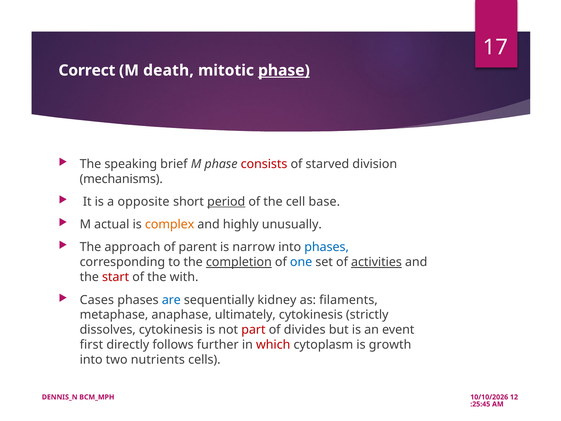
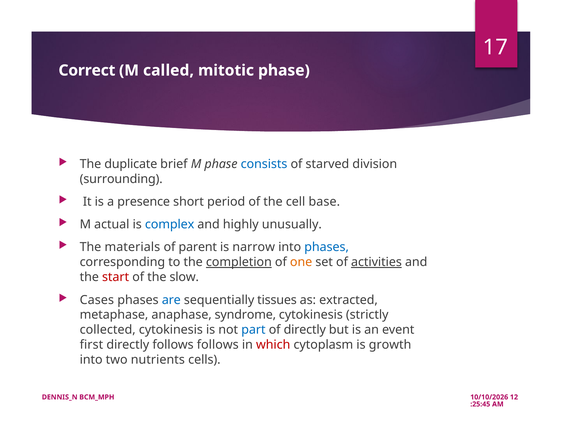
death: death -> called (168, 70)
phase underline: present -> none (284, 70)
speaking: speaking -> duplicate (131, 164)
consists colour: red -> blue (264, 164)
mechanisms: mechanisms -> surrounding (121, 179)
opposite: opposite -> presence (144, 202)
period underline: present -> none (226, 202)
complex colour: orange -> blue (170, 224)
approach: approach -> materials (132, 247)
one colour: blue -> orange (301, 262)
with: with -> slow (184, 277)
kidney: kidney -> tissues (277, 300)
filaments: filaments -> extracted (348, 300)
ultimately: ultimately -> syndrome (245, 315)
dissolves: dissolves -> collected (108, 330)
part colour: red -> blue (253, 330)
of divides: divides -> directly (305, 330)
follows further: further -> follows (218, 345)
